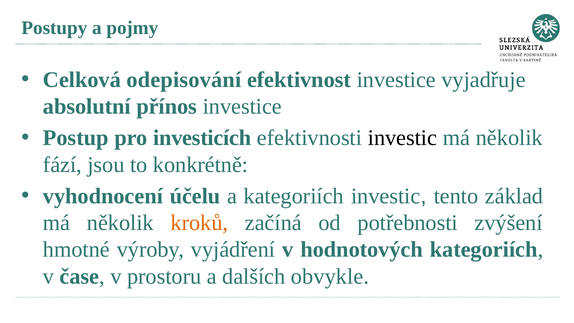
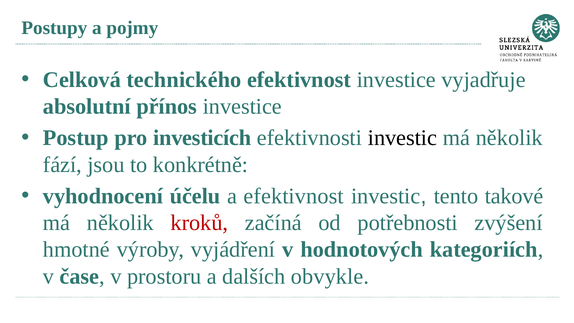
odepisování: odepisování -> technického (184, 80)
a kategoriích: kategoriích -> efektivnost (294, 196)
základ: základ -> takové (514, 196)
kroků colour: orange -> red (199, 223)
